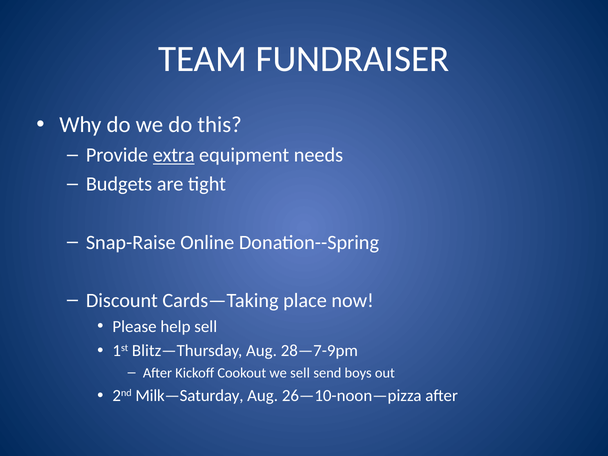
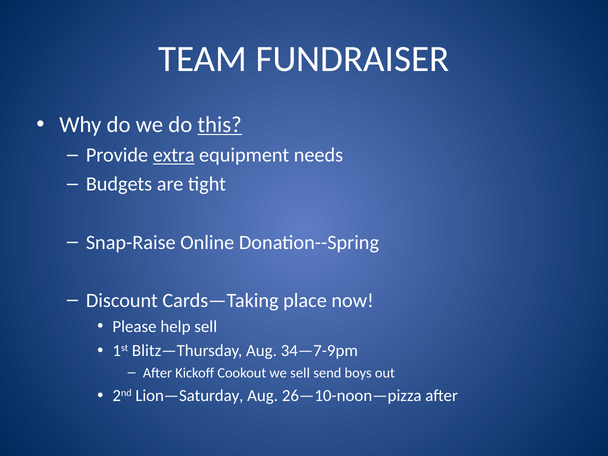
this underline: none -> present (220, 125)
28—7-9pm: 28—7-9pm -> 34—7-9pm (319, 351)
Milk—Saturday: Milk—Saturday -> Lion—Saturday (189, 396)
